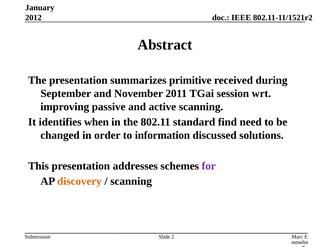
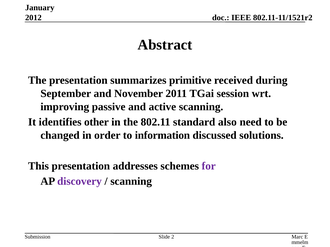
when: when -> other (96, 122)
find: find -> also (227, 122)
discovery colour: orange -> purple (80, 182)
